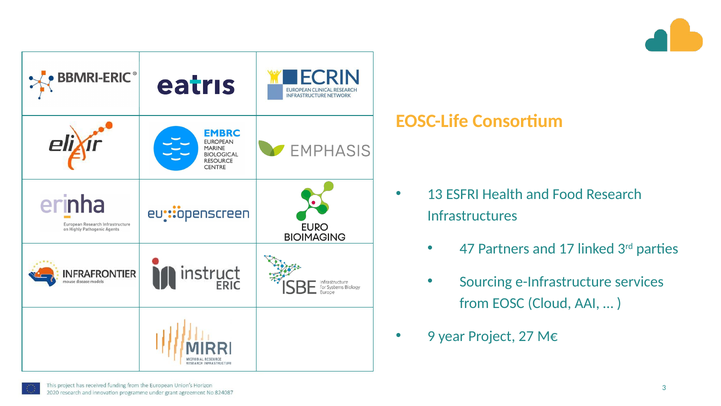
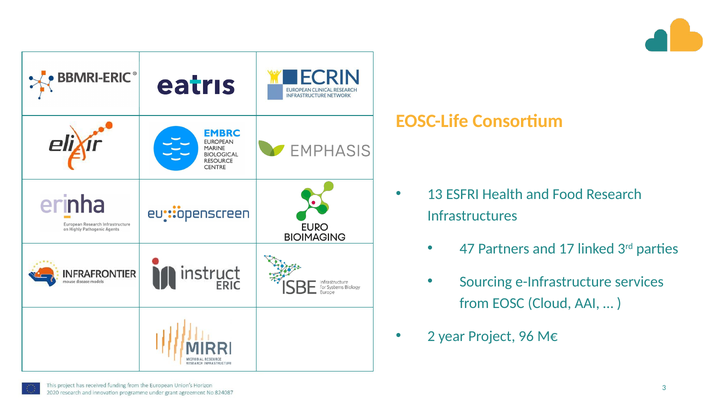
9: 9 -> 2 (431, 336)
27: 27 -> 96 (526, 336)
